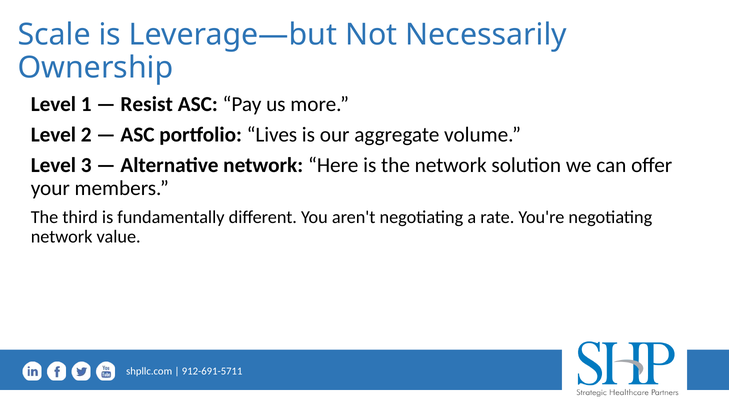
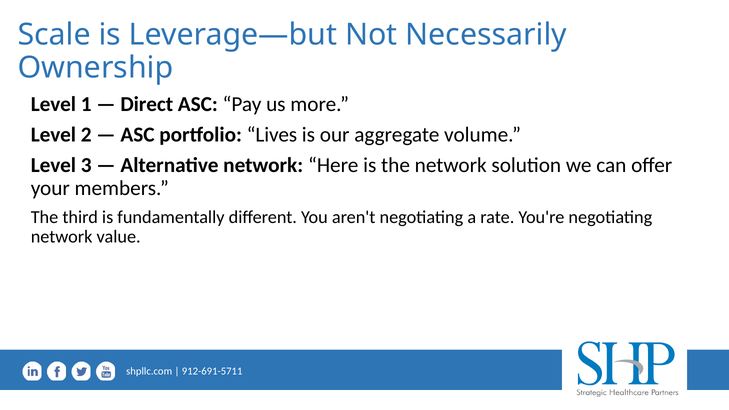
Resist: Resist -> Direct (147, 104)
